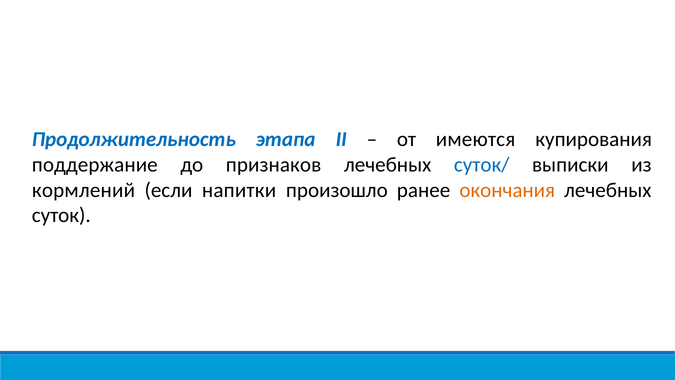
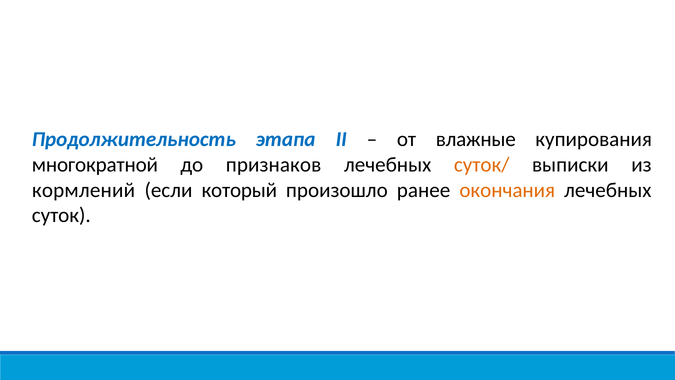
имеются: имеются -> влажные (476, 139)
поддержание: поддержание -> многократной (95, 165)
суток/ colour: blue -> orange (482, 165)
напитки: напитки -> который (239, 190)
